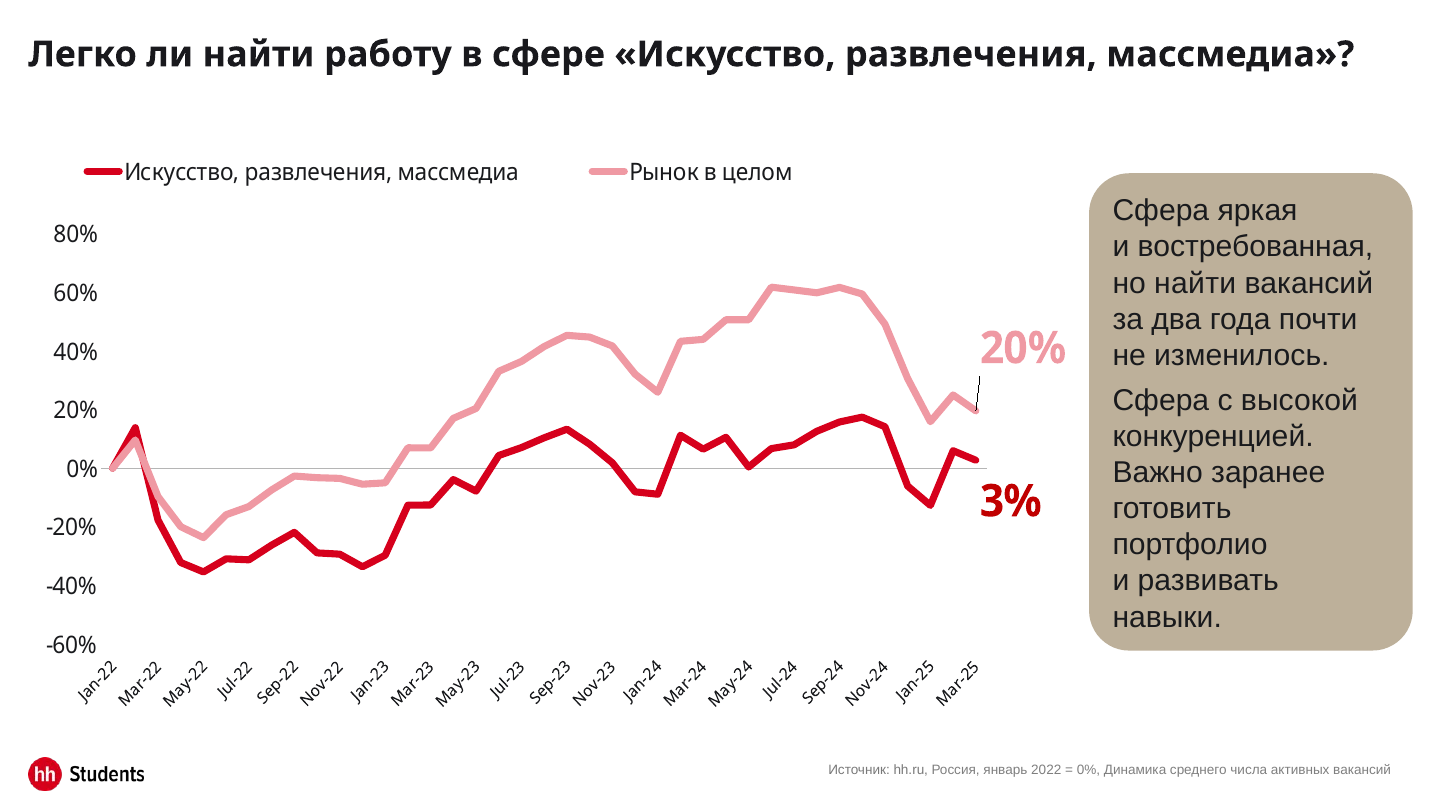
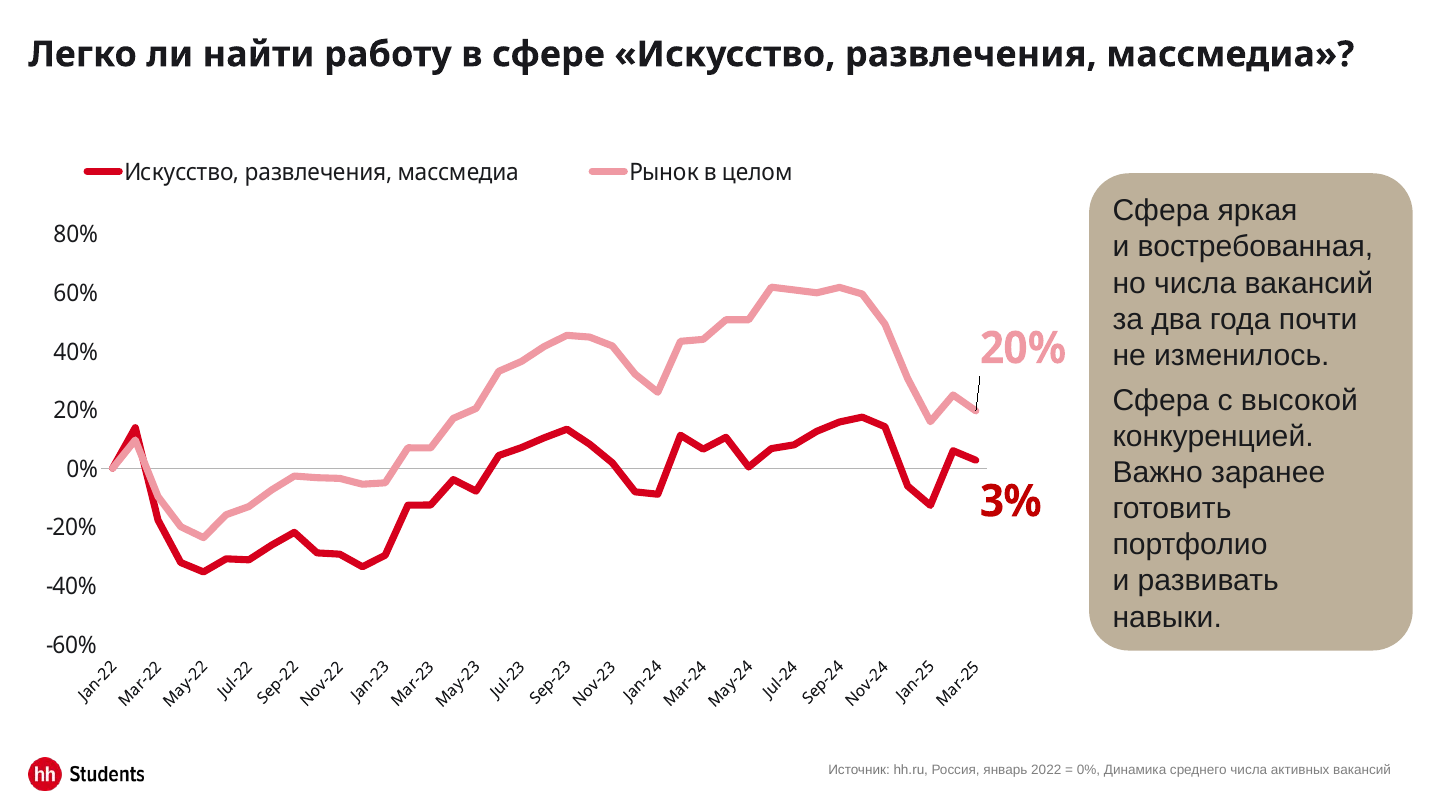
но найти: найти -> числа (1195, 283)
